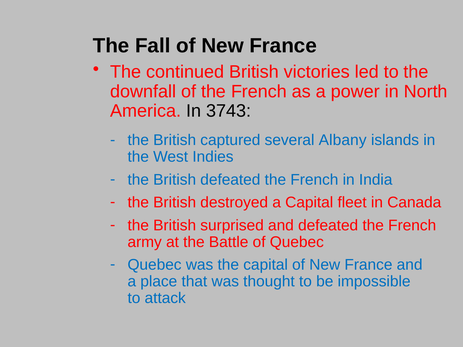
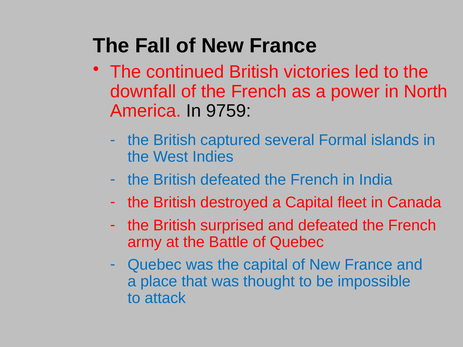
3743: 3743 -> 9759 (229, 111)
Albany: Albany -> Formal (343, 140)
